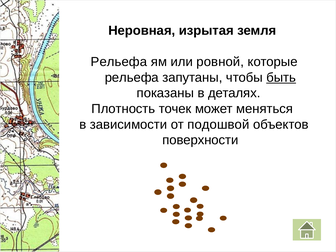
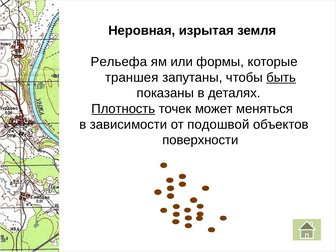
ровной: ровной -> формы (220, 62)
рельефа: рельефа -> траншея (132, 78)
Плотность underline: none -> present (123, 109)
